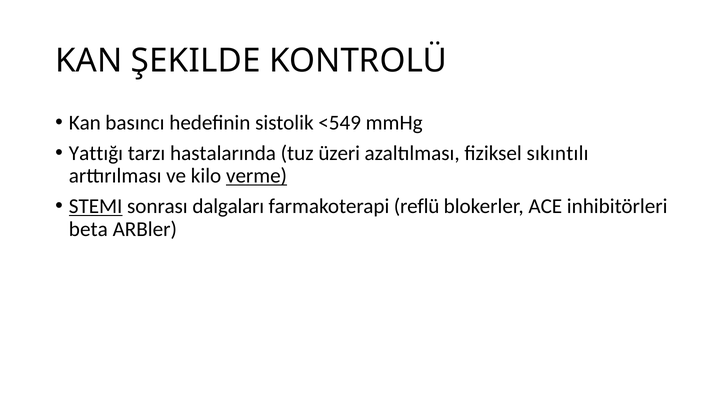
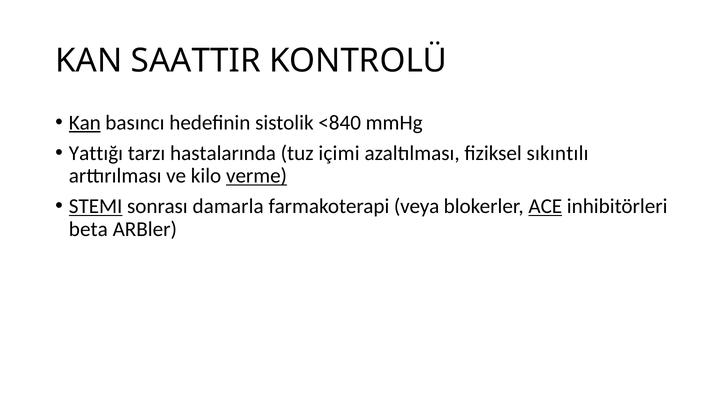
ŞEKILDE: ŞEKILDE -> SAATTIR (196, 61)
Kan underline: none -> present (85, 123)
<549: <549 -> <840 (340, 123)
üzeri: üzeri -> içimi (339, 153)
dalgaları: dalgaları -> damarla (228, 206)
reflü: reflü -> veya (417, 206)
ACE underline: none -> present (545, 206)
